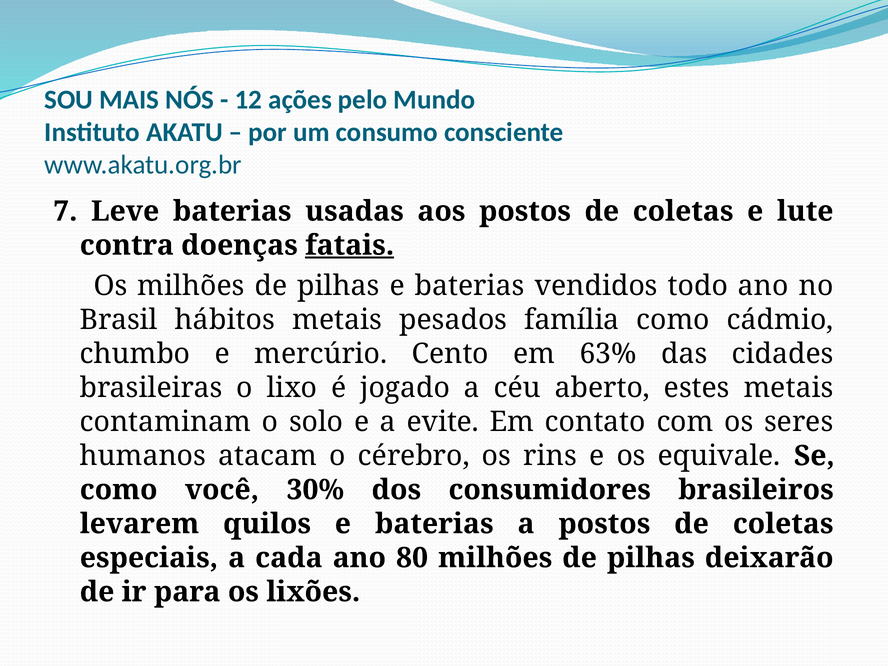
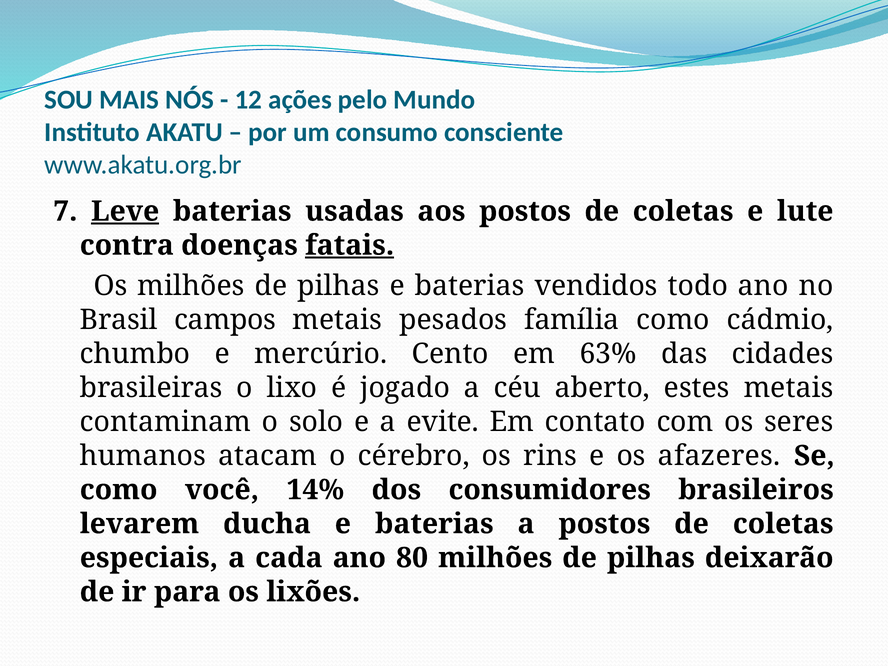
Leve underline: none -> present (125, 211)
hábitos: hábitos -> campos (225, 320)
equivale: equivale -> afazeres (719, 456)
30%: 30% -> 14% (315, 490)
quilos: quilos -> ducha (267, 524)
